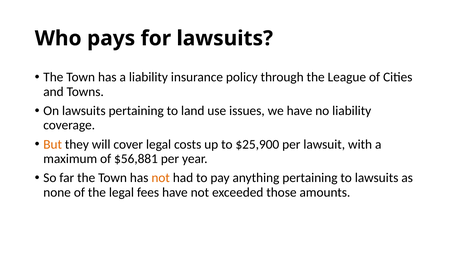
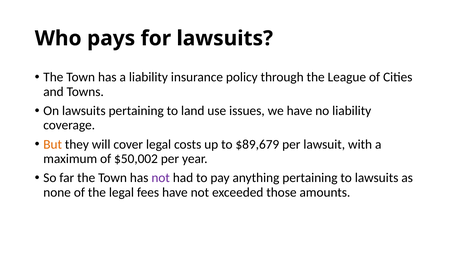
$25,900: $25,900 -> $89,679 (257, 144)
$56,881: $56,881 -> $50,002 (136, 158)
not colour: orange -> purple (161, 178)
